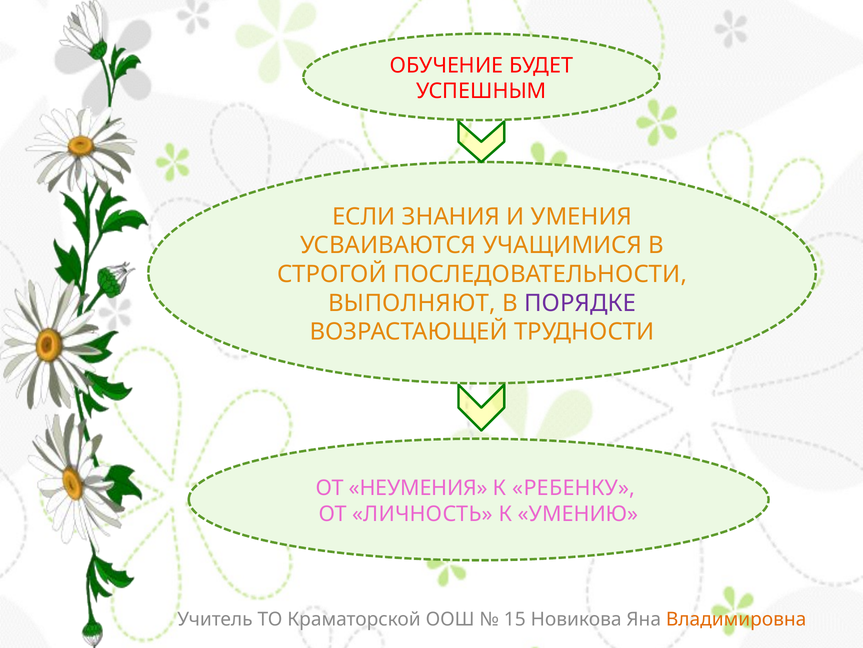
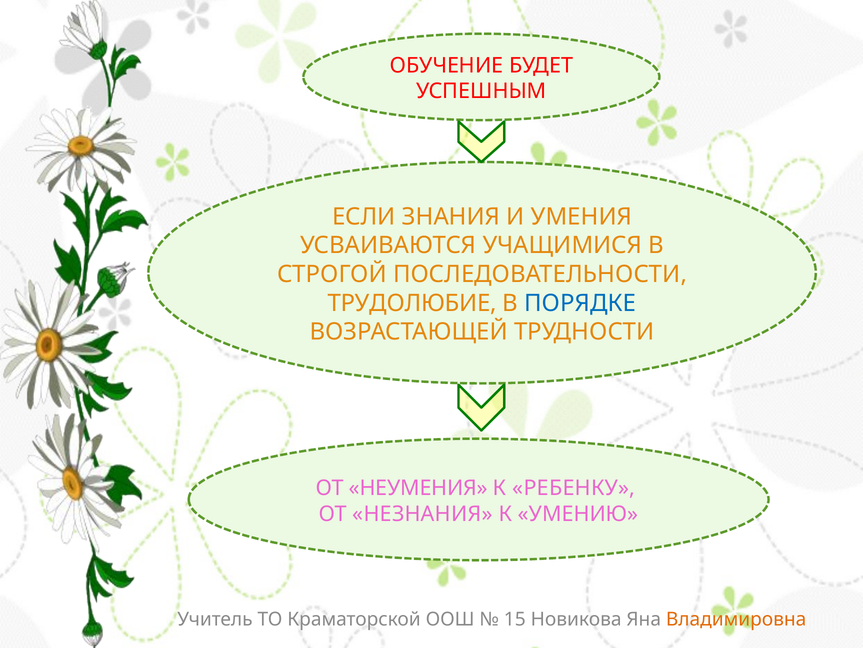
ВЫПОЛНЯЮТ: ВЫПОЛНЯЮТ -> ТРУДОЛЮБИЕ (412, 303)
ПОРЯДКЕ colour: purple -> blue (580, 303)
ЛИЧНОСТЬ: ЛИЧНОСТЬ -> НЕЗНАНИЯ (423, 513)
